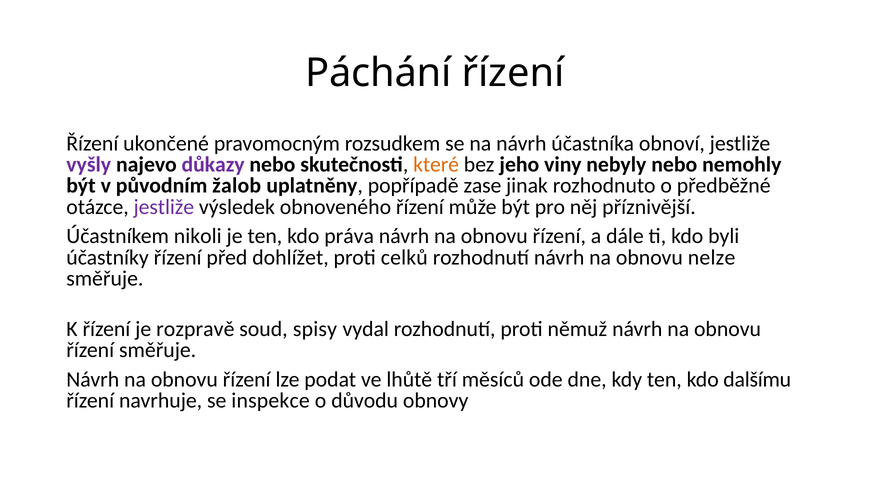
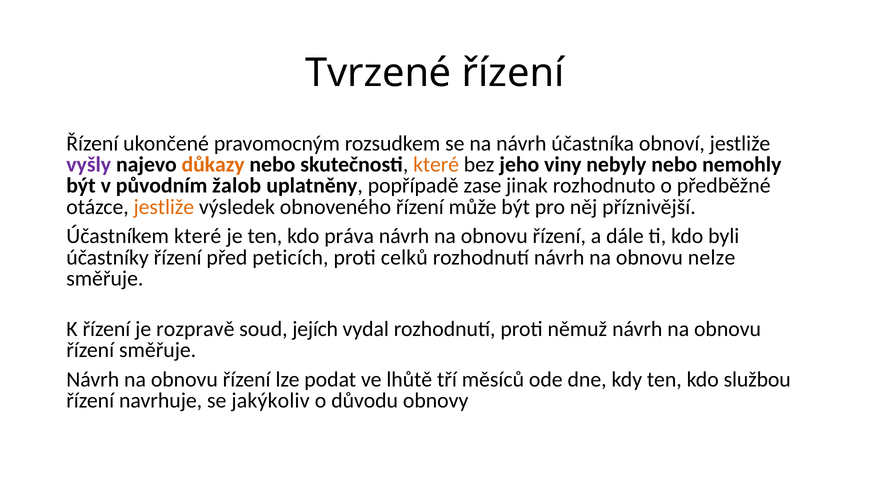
Páchání: Páchání -> Tvrzené (378, 73)
důkazy colour: purple -> orange (213, 164)
jestliže colour: purple -> orange (164, 207)
Účastníkem nikoli: nikoli -> které (198, 236)
dohlížet: dohlížet -> peticích (290, 257)
spisy: spisy -> jejích (315, 329)
dalšímu: dalšímu -> službou (757, 379)
inspekce: inspekce -> jakýkoliv (271, 400)
